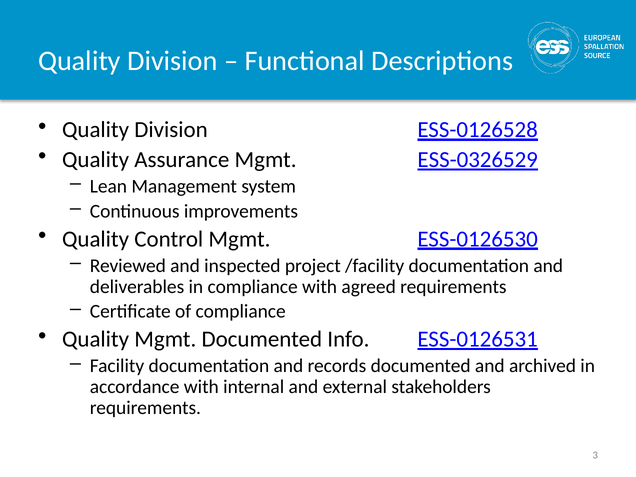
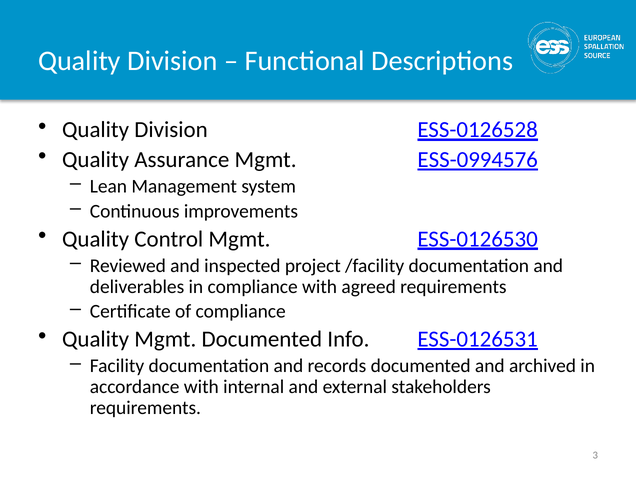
ESS-0326529: ESS-0326529 -> ESS-0994576 (478, 160)
